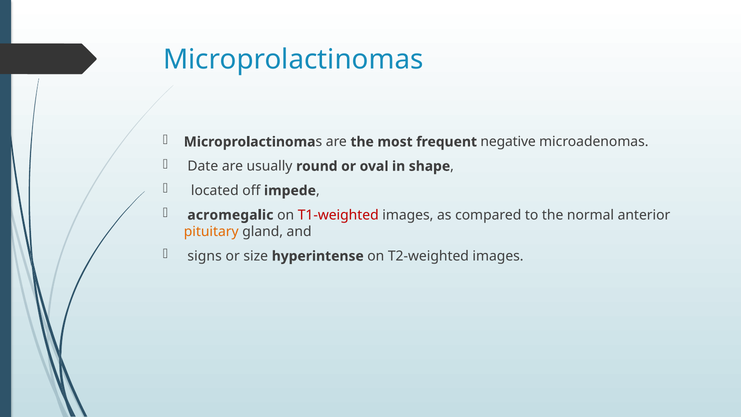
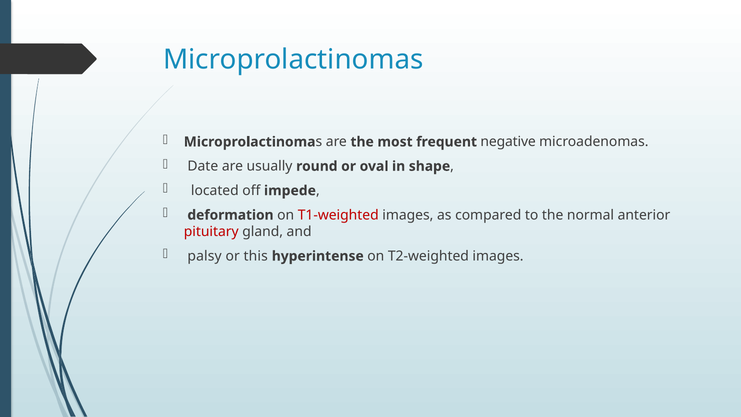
acromegalic: acromegalic -> deformation (230, 215)
pituitary colour: orange -> red (211, 232)
signs: signs -> palsy (205, 256)
size: size -> this (256, 256)
